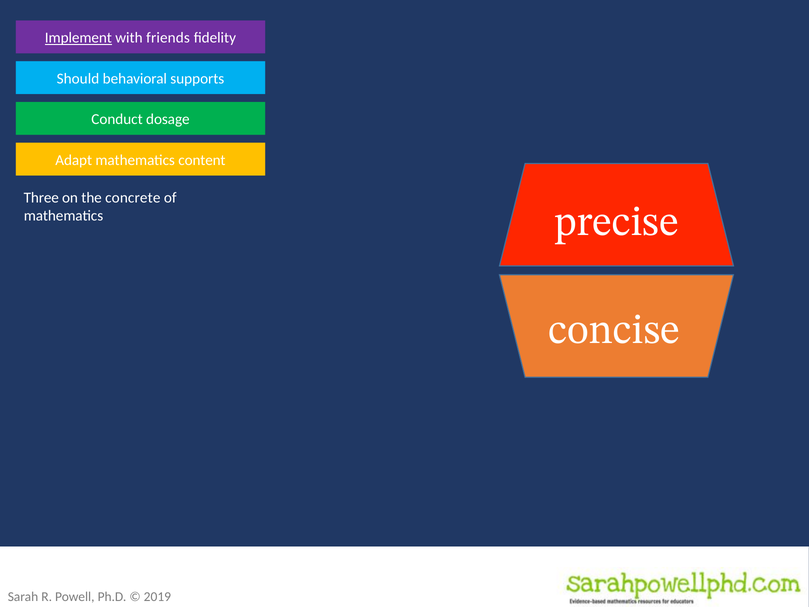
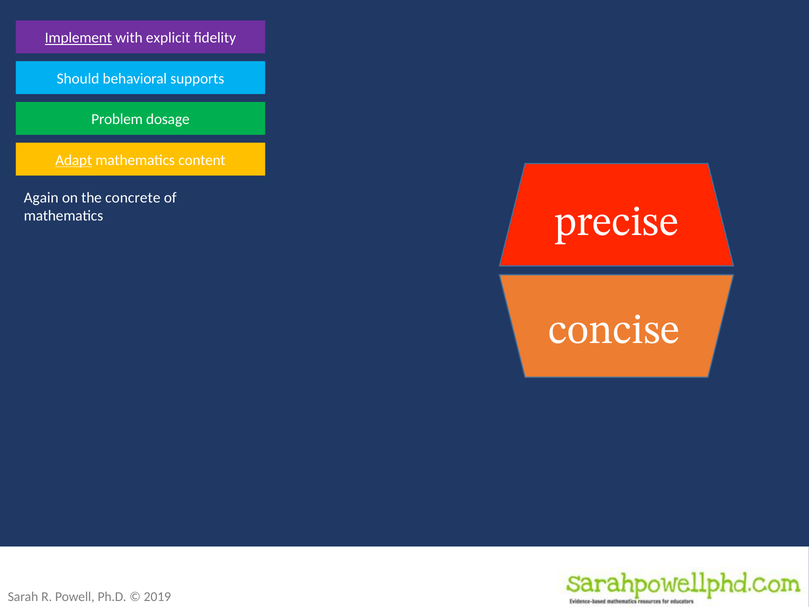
friends: friends -> explicit (168, 38)
Conduct: Conduct -> Problem (117, 119)
Adapt underline: none -> present (74, 160)
Three: Three -> Again (41, 198)
